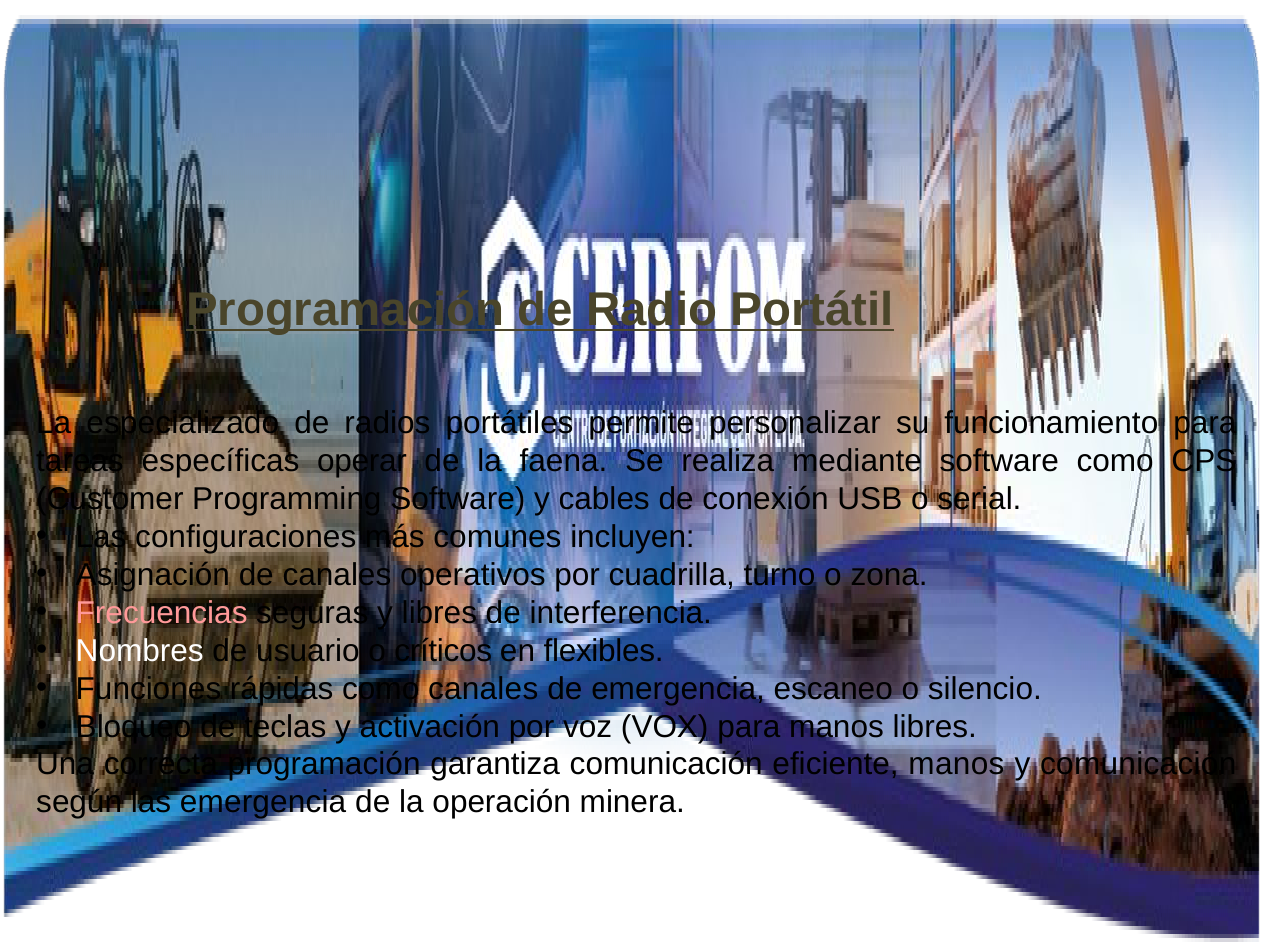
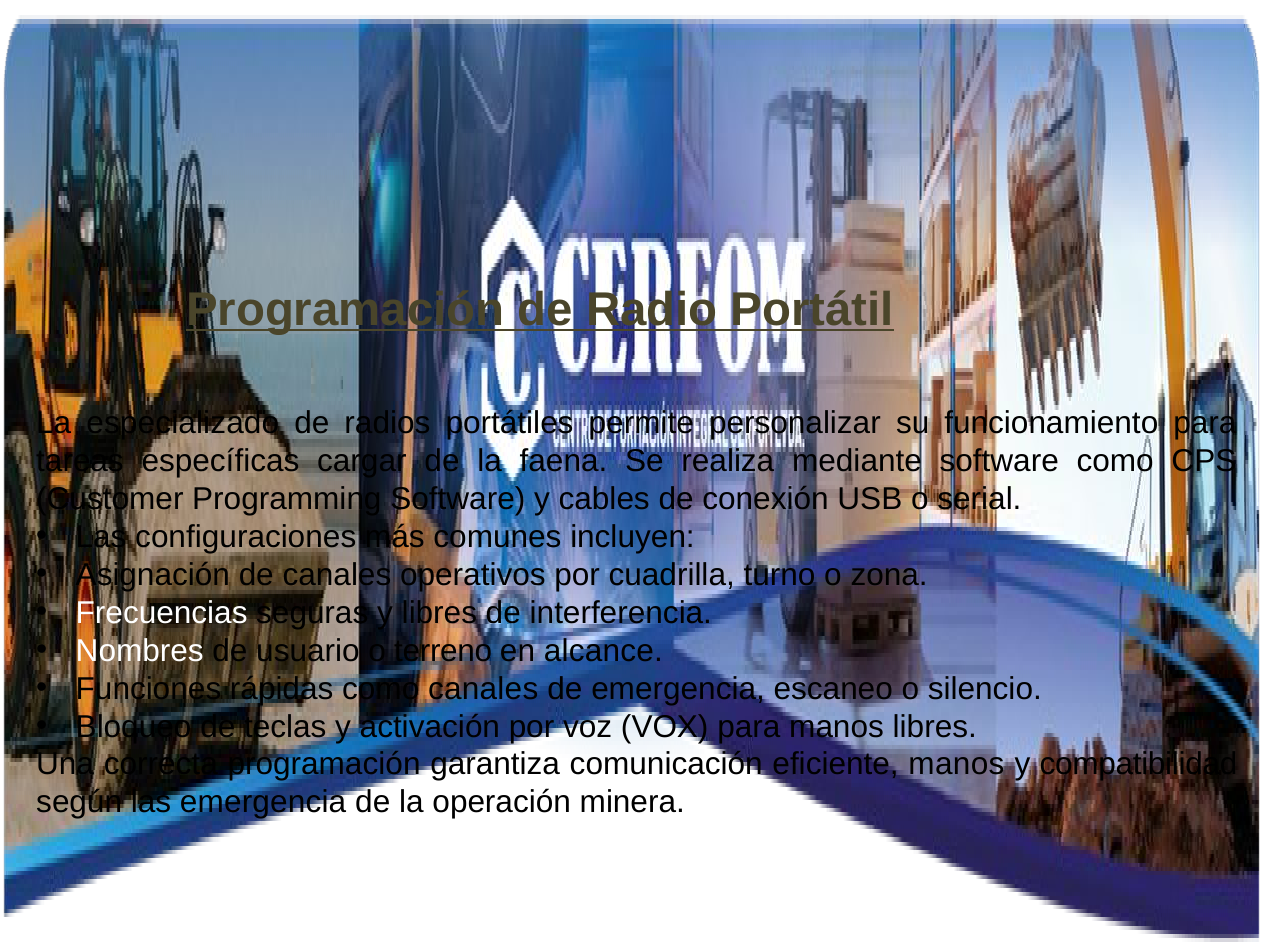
operar: operar -> cargar (362, 462)
Frecuencias colour: pink -> white (162, 613)
críticos: críticos -> terreno (443, 651)
flexibles: flexibles -> alcance (603, 651)
y comunicación: comunicación -> compatibilidad (1139, 765)
